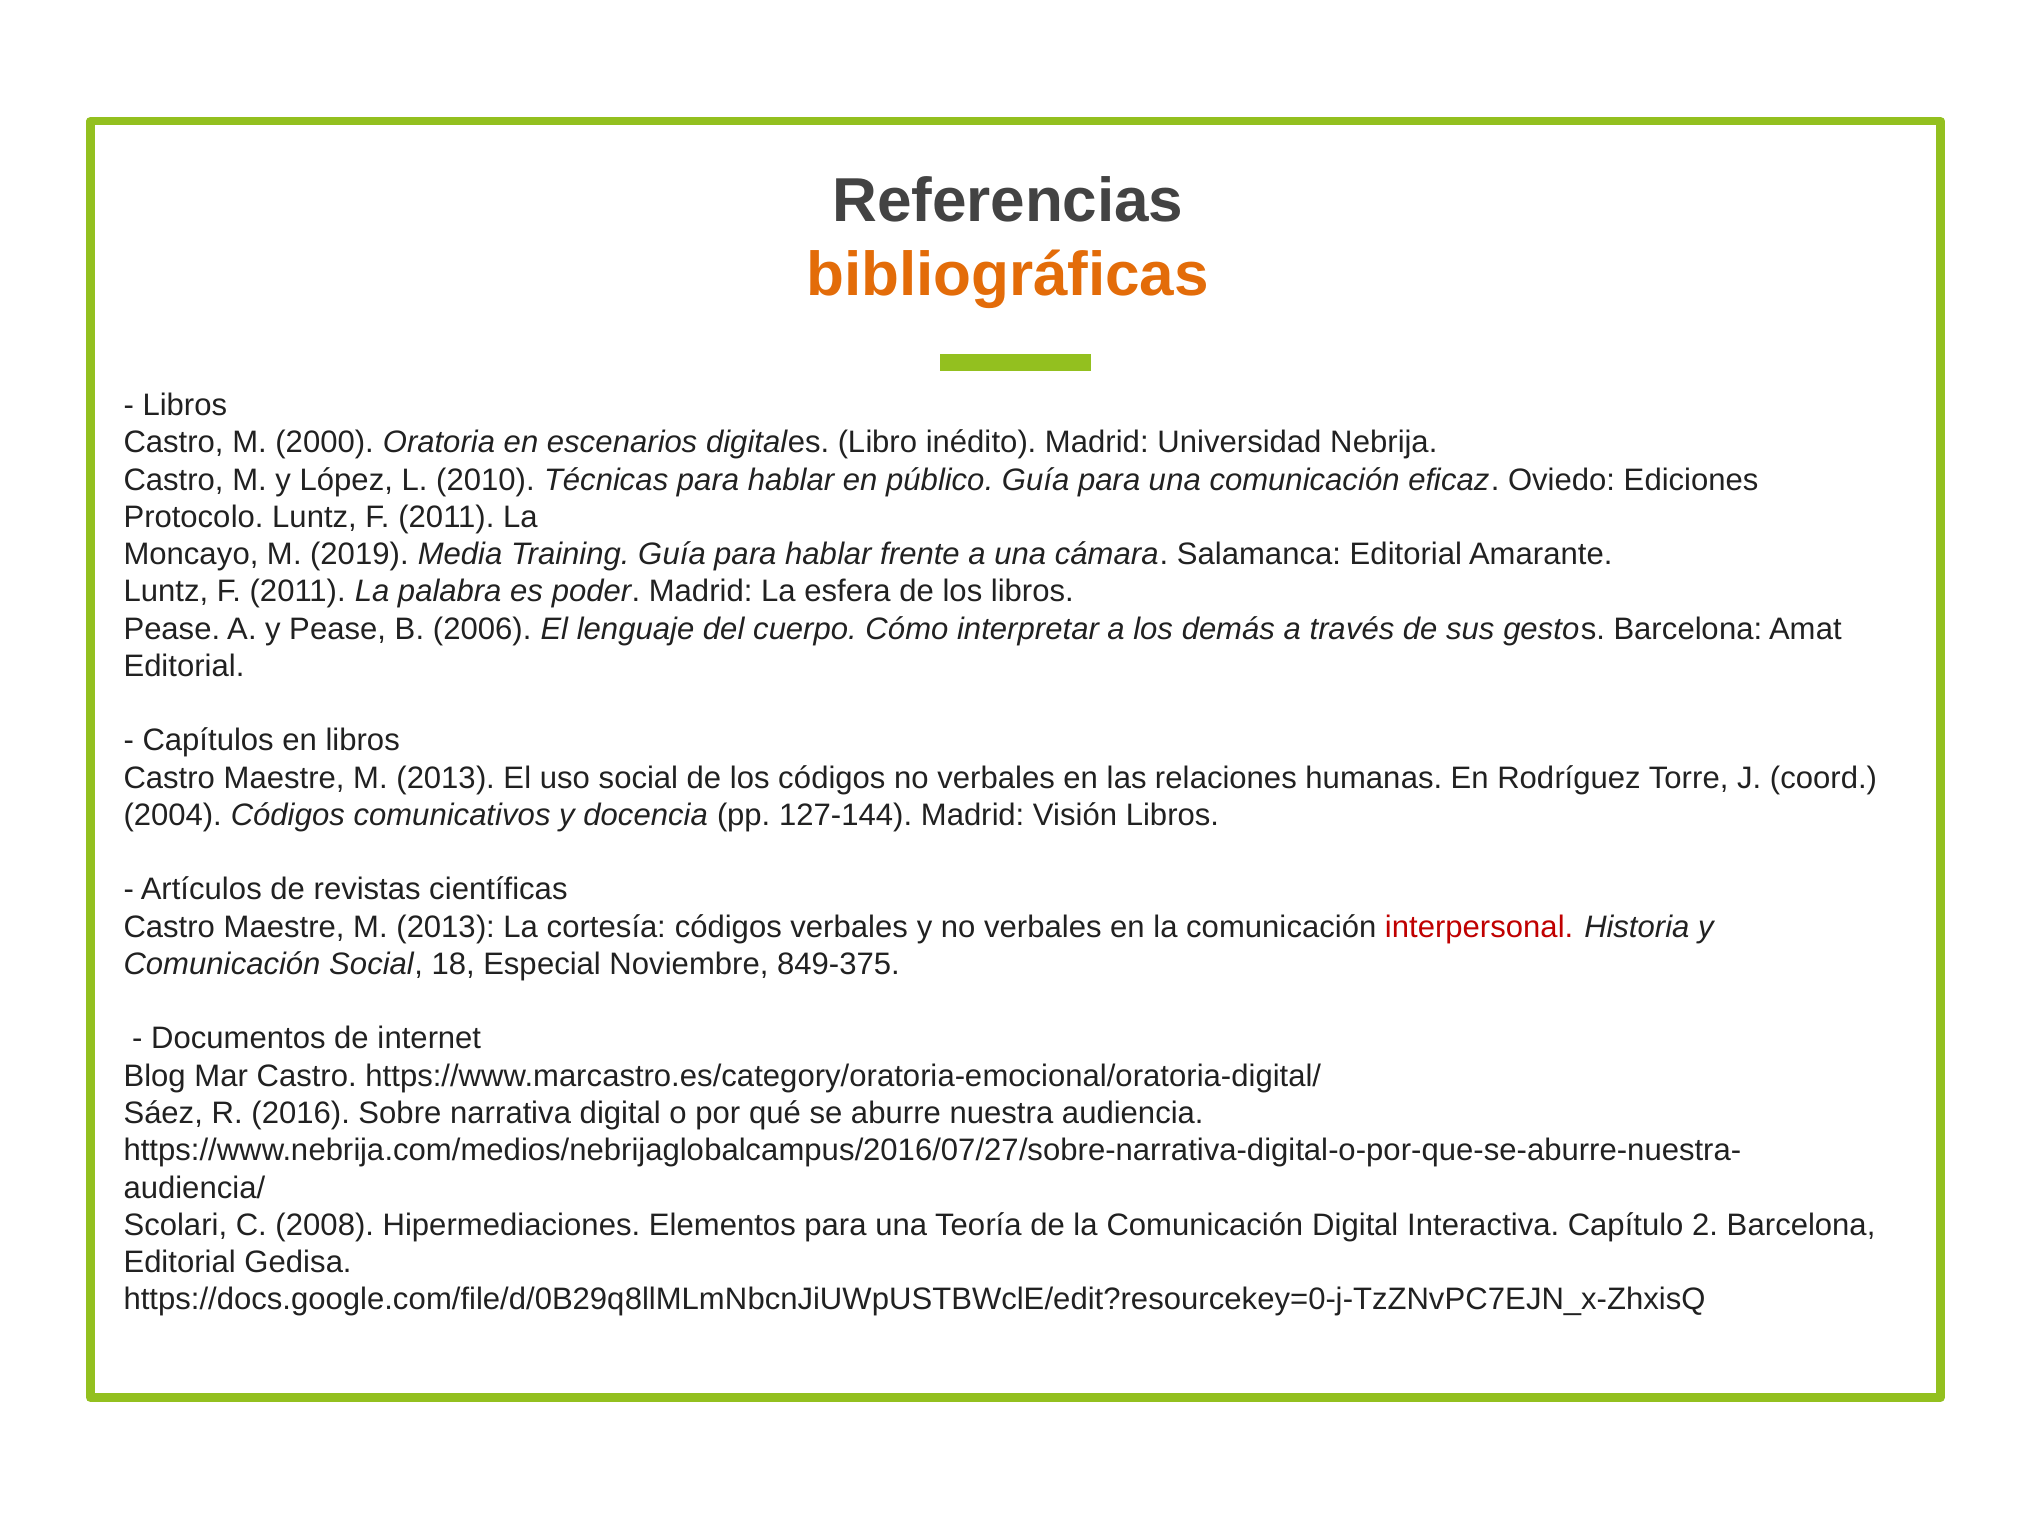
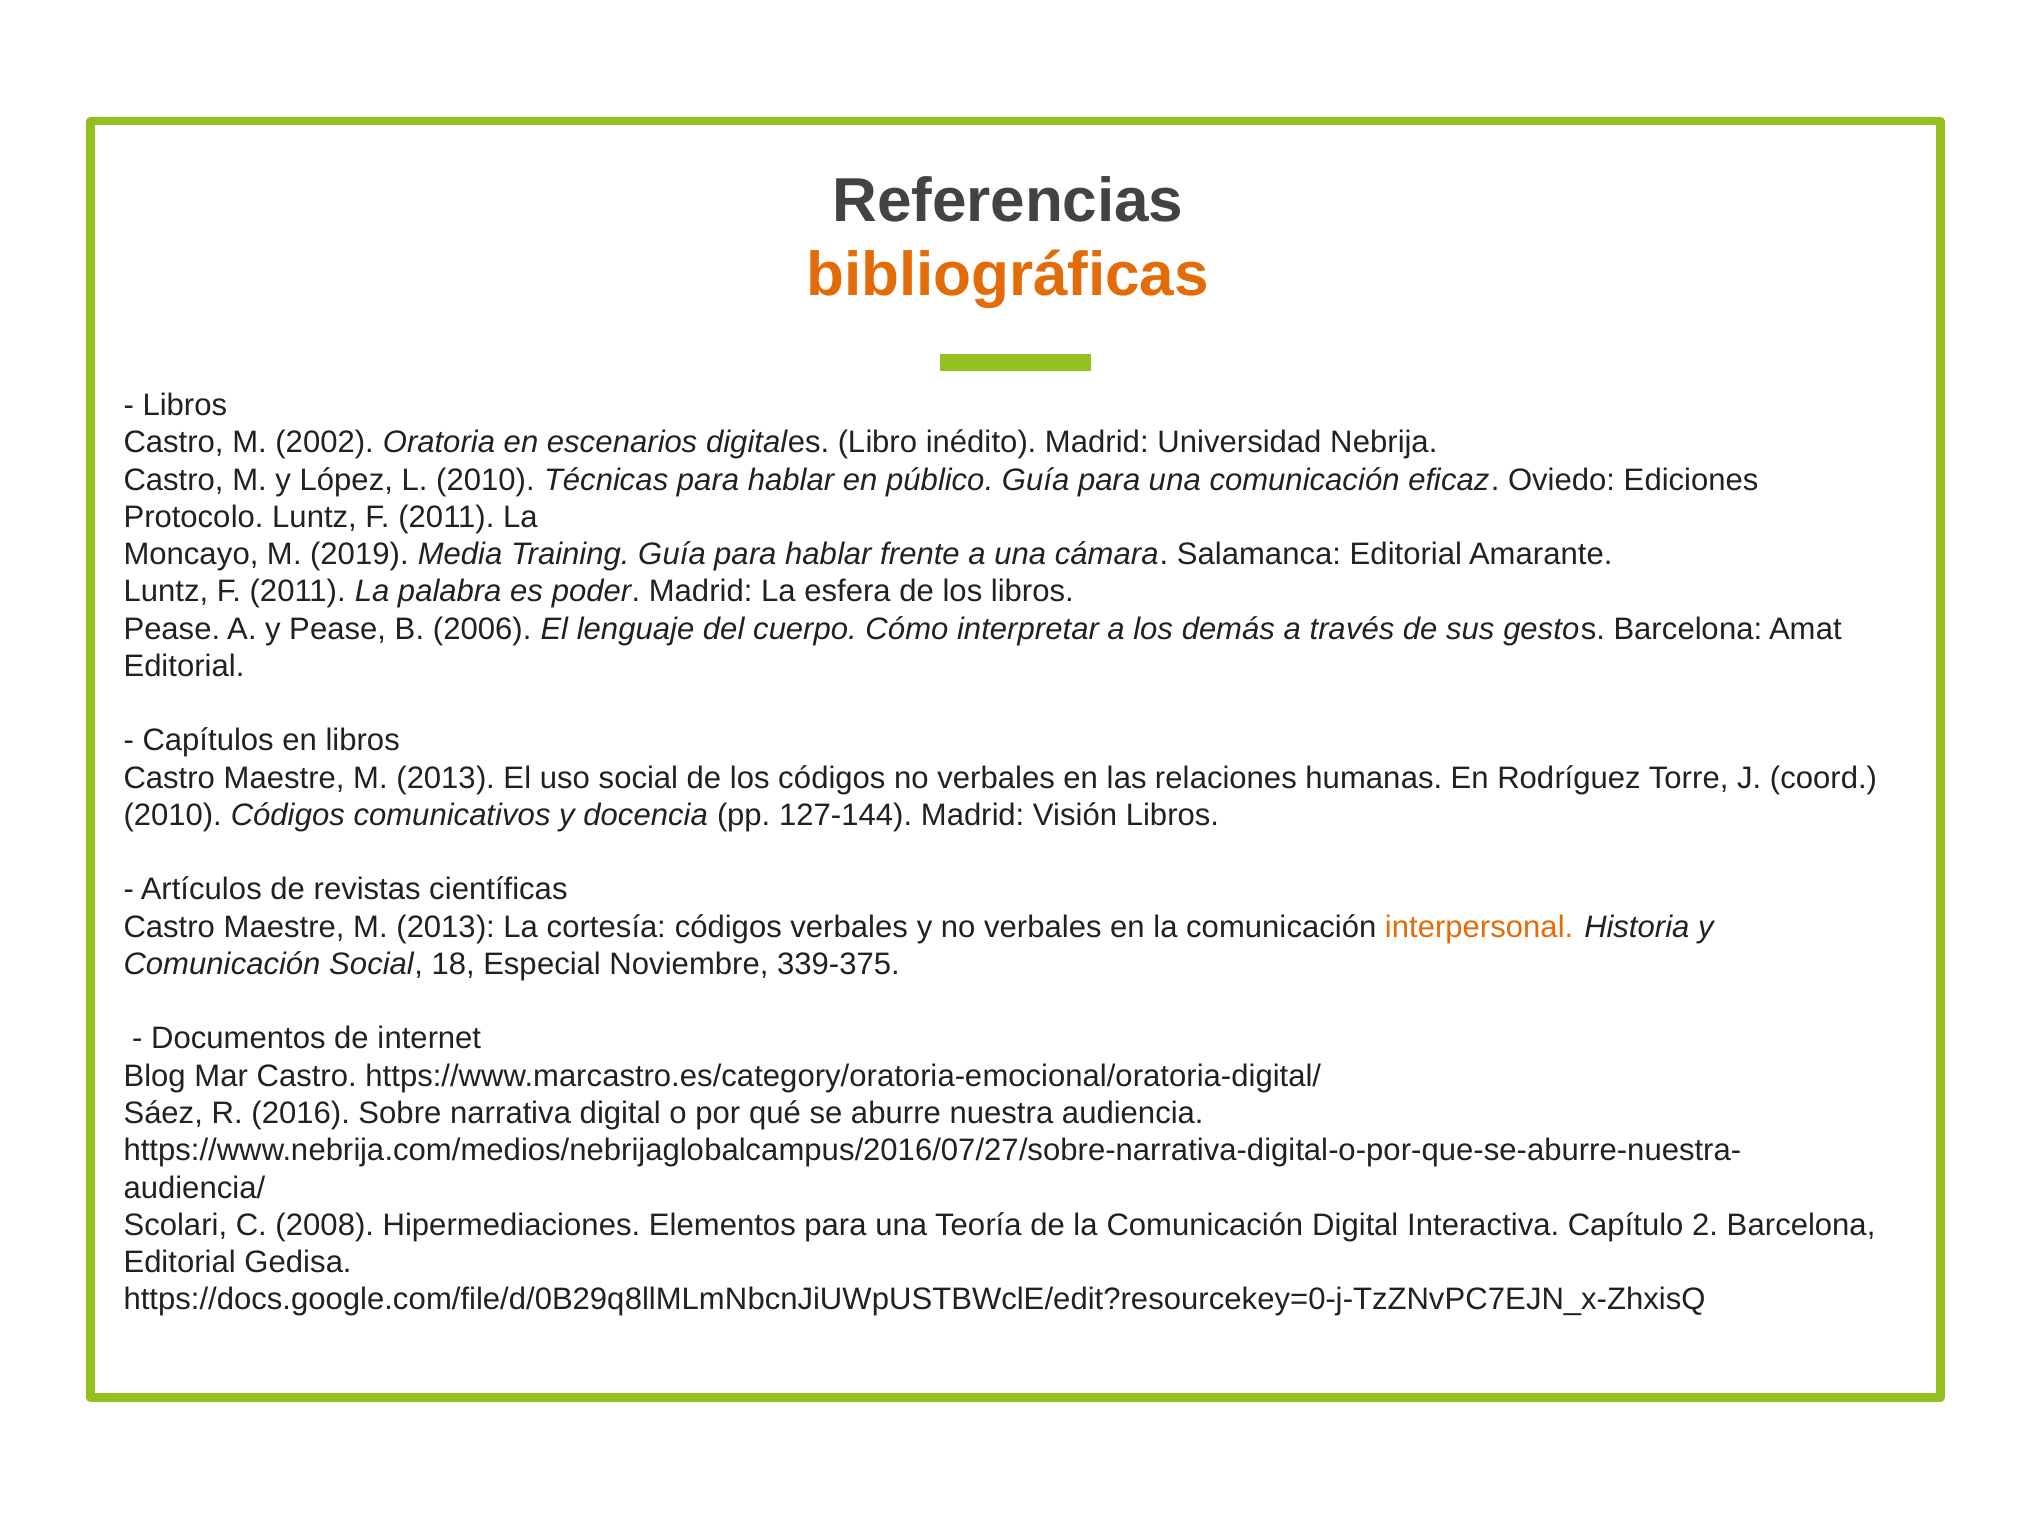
2000: 2000 -> 2002 (325, 443)
2004: 2004 -> 2010 (173, 815)
interpersonal colour: red -> orange (1479, 927)
849-375: 849-375 -> 339-375 (838, 964)
